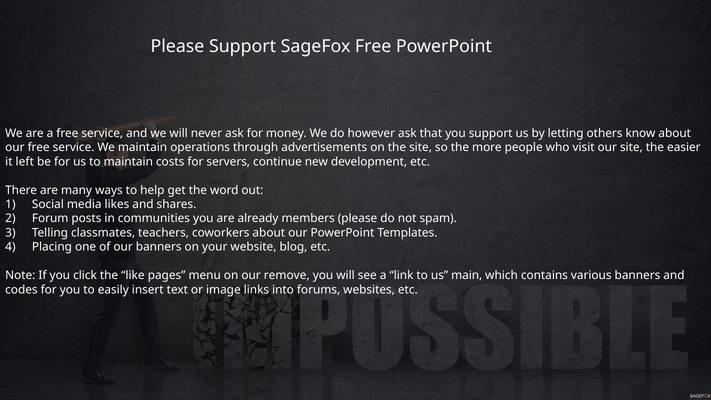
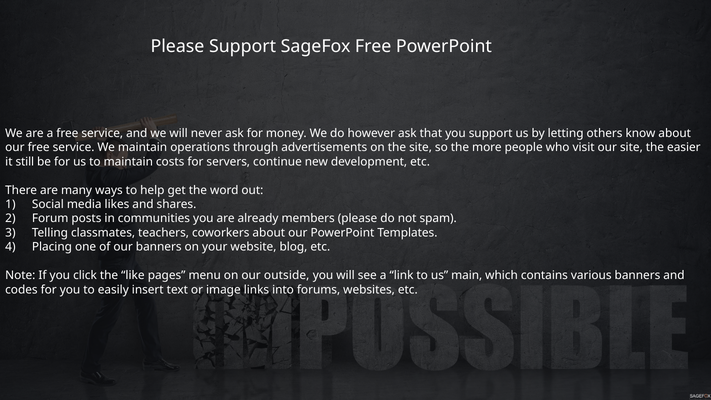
left: left -> still (25, 162)
remove: remove -> outside (287, 275)
